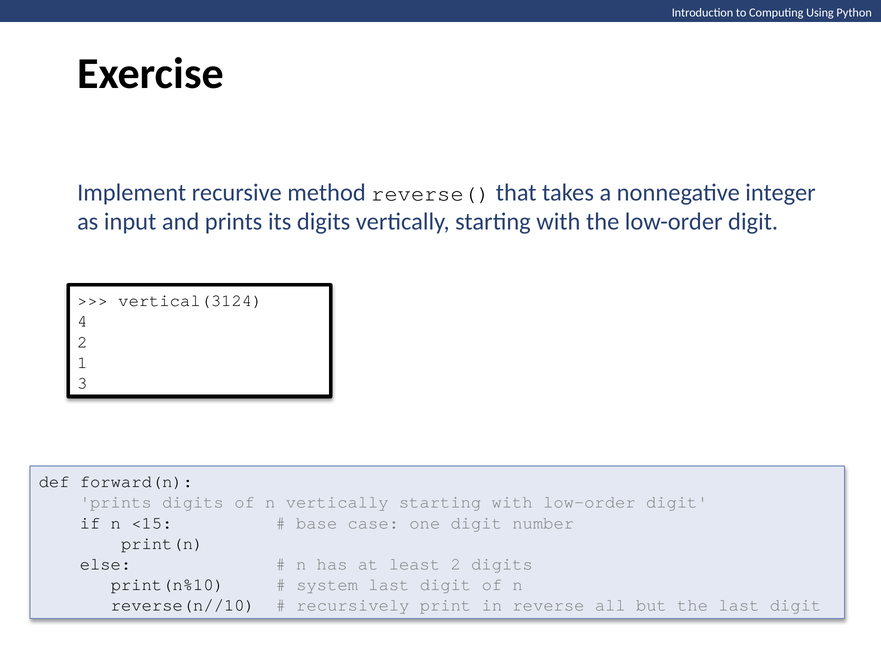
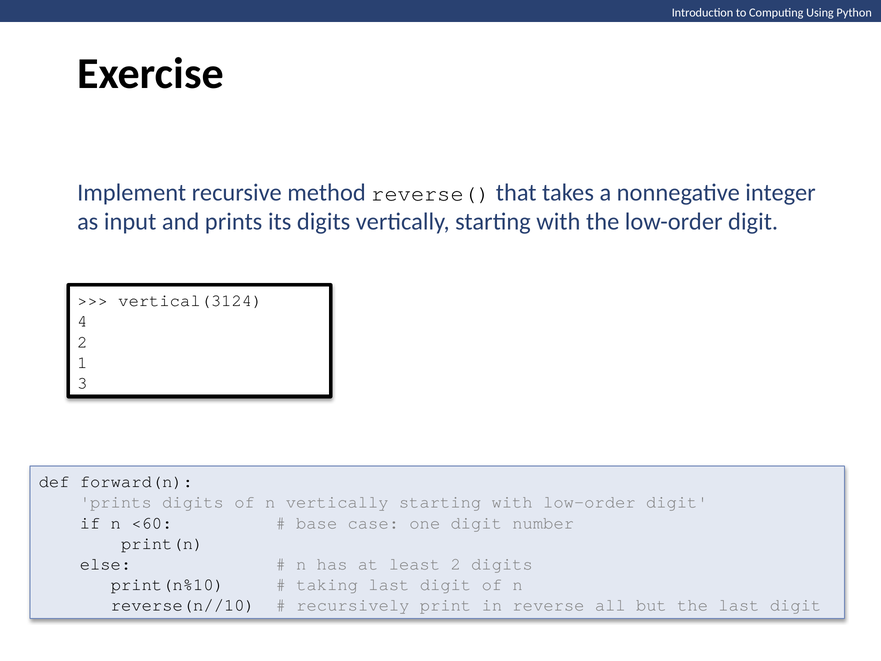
<15: <15 -> <60 (152, 523)
system: system -> taking (327, 584)
